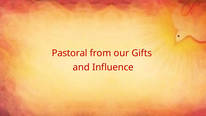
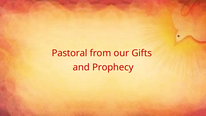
Influence: Influence -> Prophecy (113, 67)
